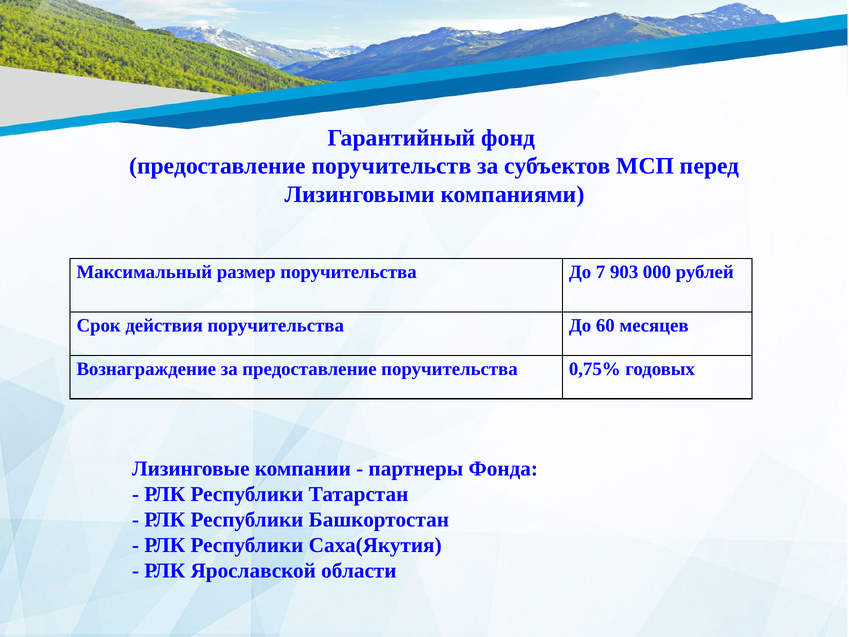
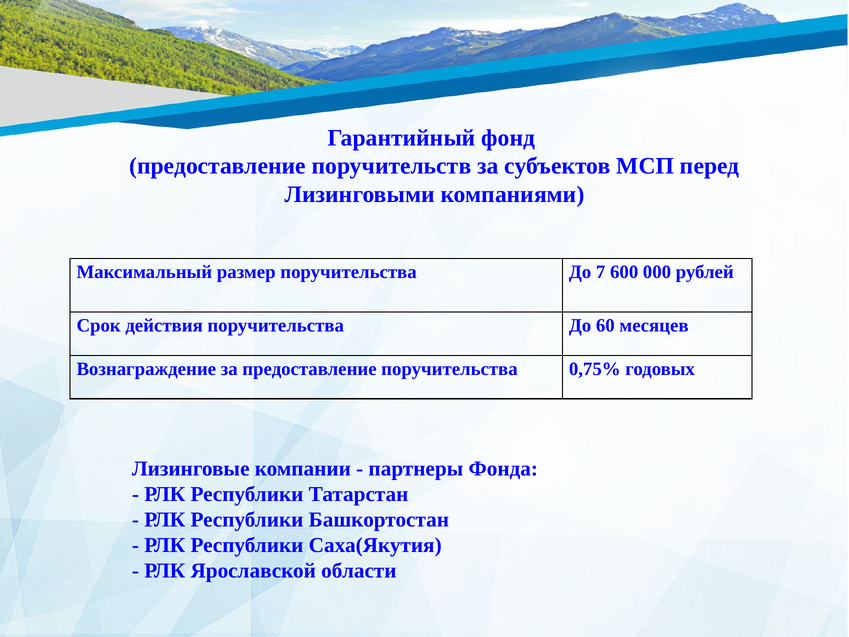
903: 903 -> 600 (624, 272)
